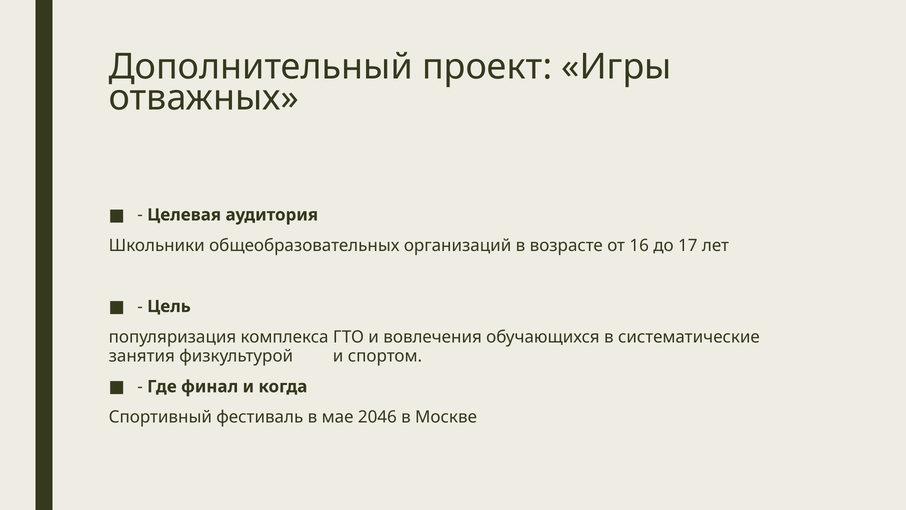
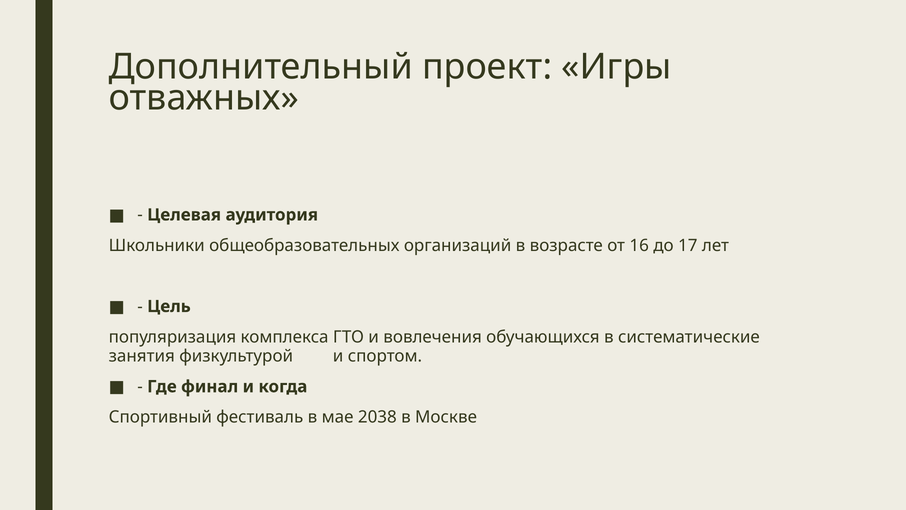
2046: 2046 -> 2038 (377, 417)
